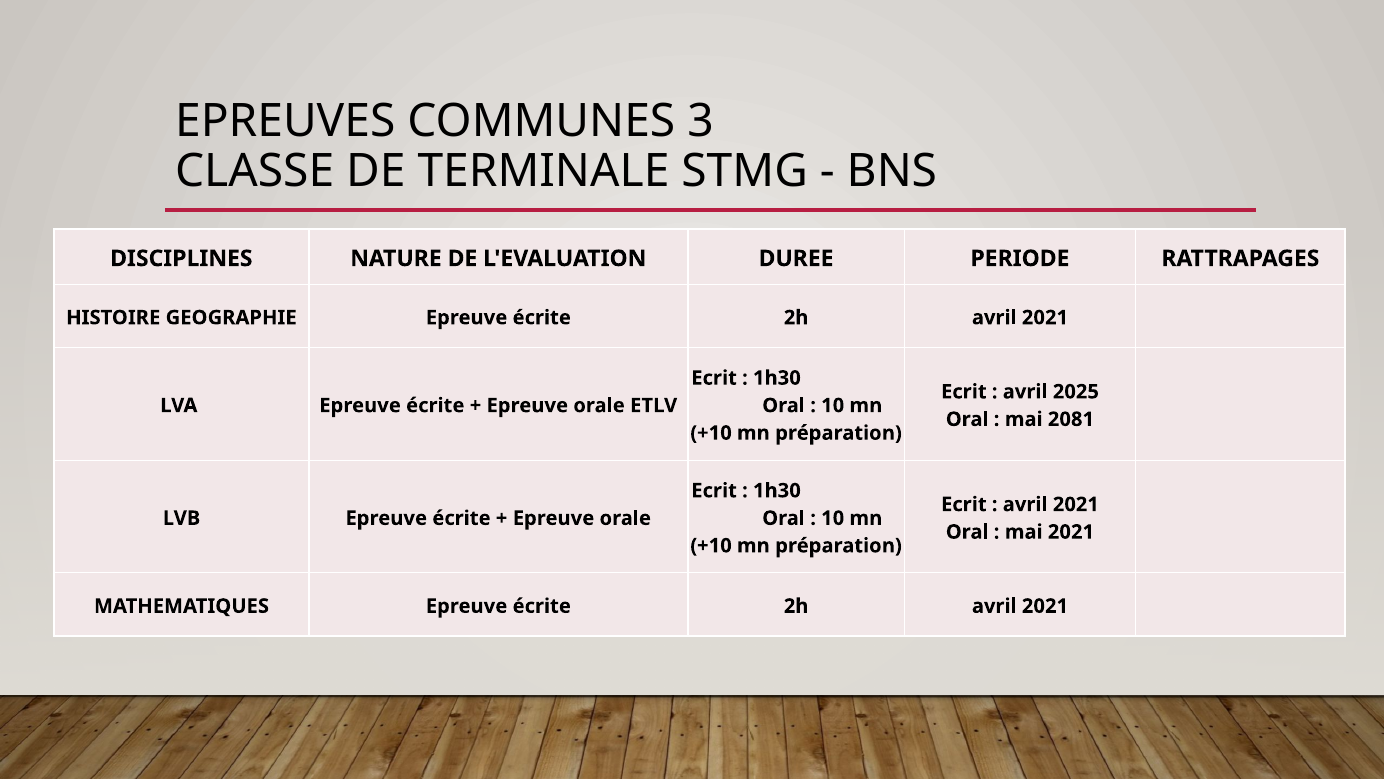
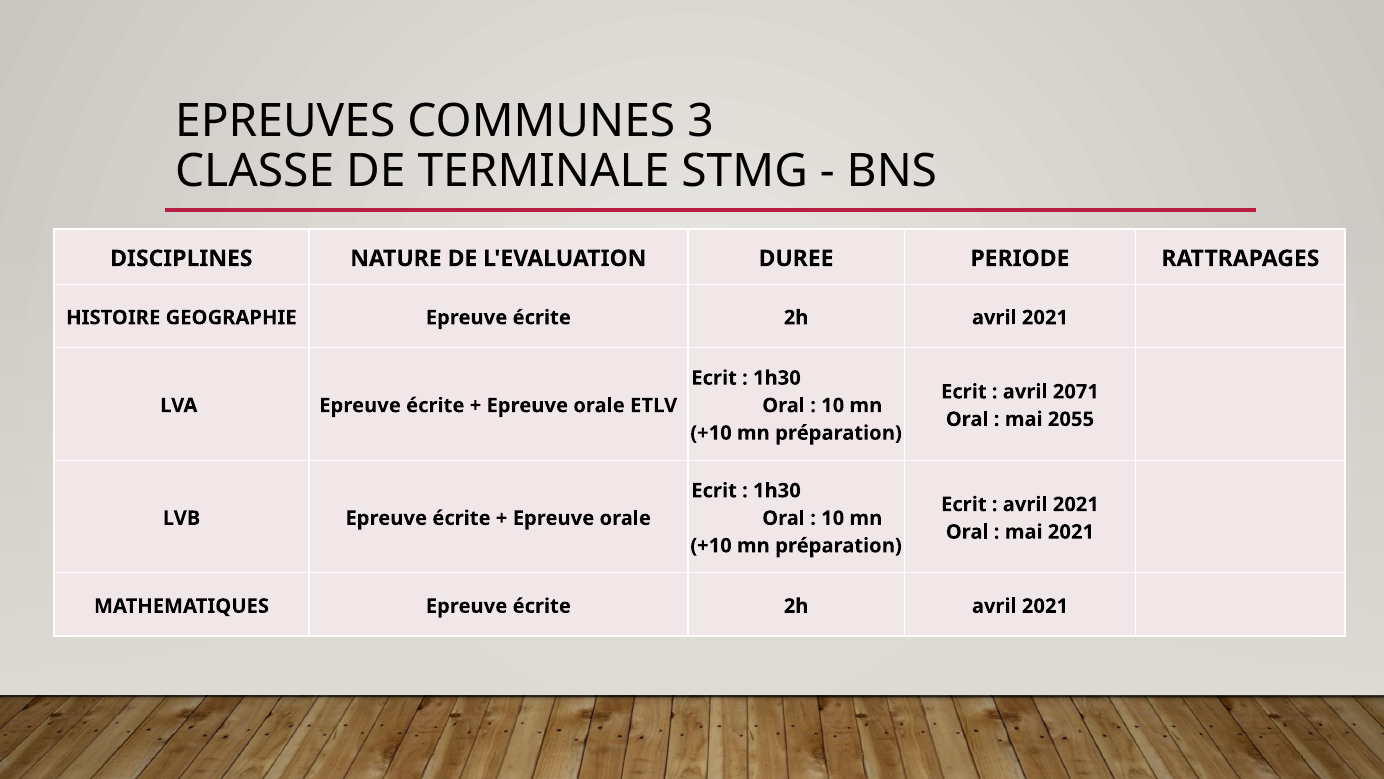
2025: 2025 -> 2071 (1076, 392)
2081: 2081 -> 2055 (1071, 419)
